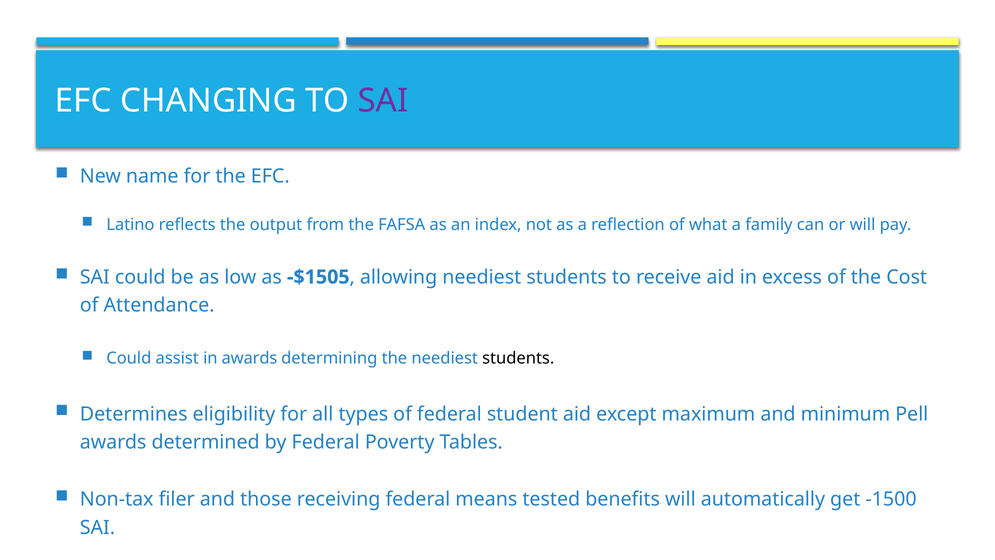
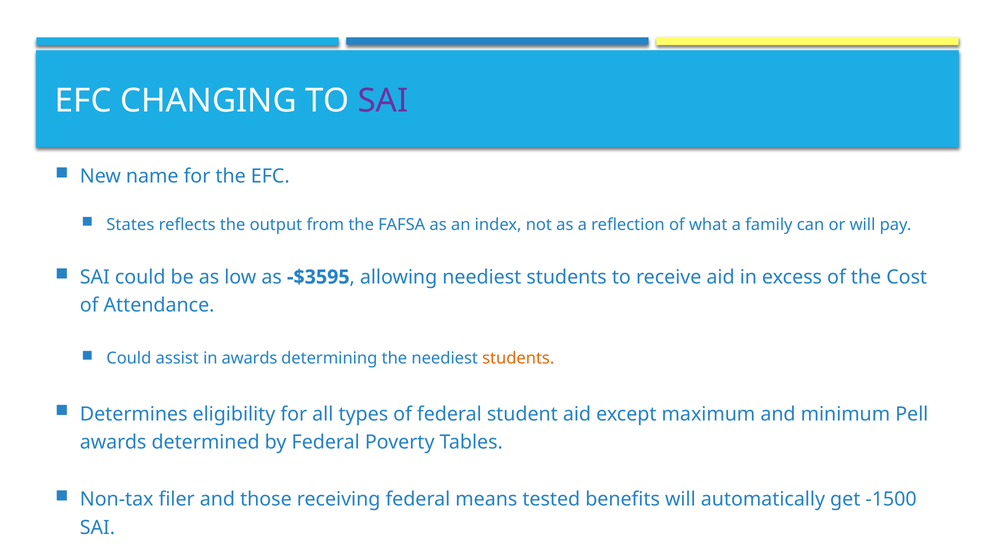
Latino: Latino -> States (130, 224)
-$1505: -$1505 -> -$3595 (318, 277)
students colour: black -> orange (518, 358)
